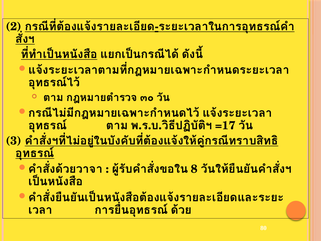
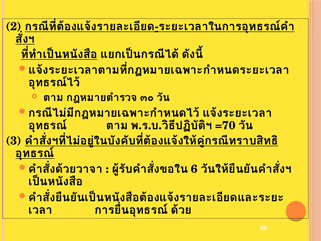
=17: =17 -> =70 (225, 125)
8: 8 -> 6 (194, 169)
